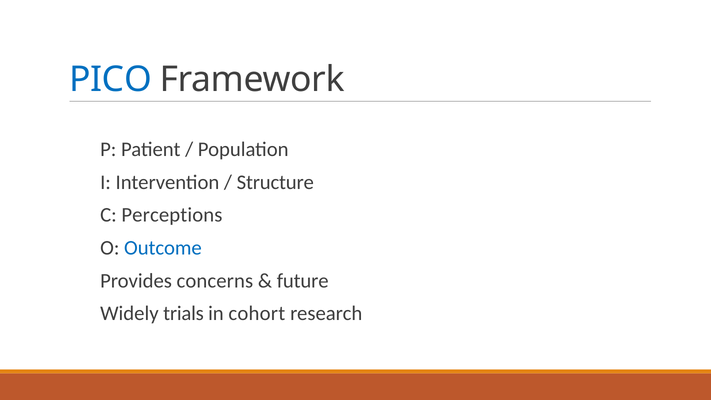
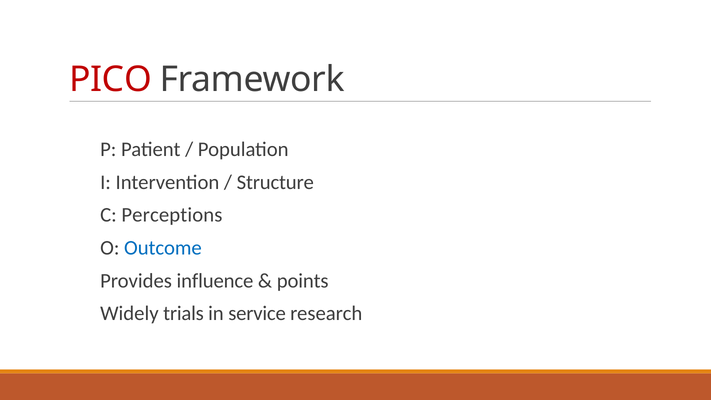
PICO colour: blue -> red (110, 80)
concerns: concerns -> influence (215, 281)
future: future -> points (303, 281)
cohort: cohort -> service (257, 313)
